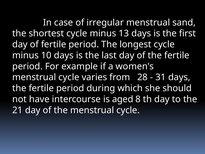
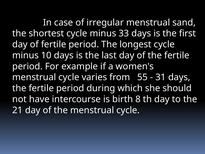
13: 13 -> 33 (124, 33)
28: 28 -> 55 (142, 77)
aged: aged -> birth (123, 99)
